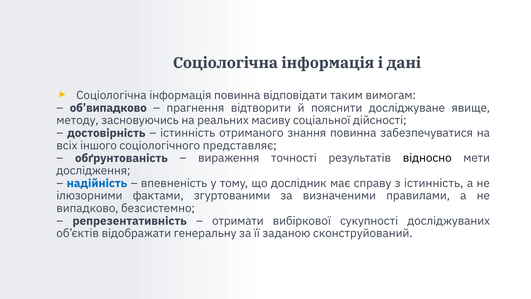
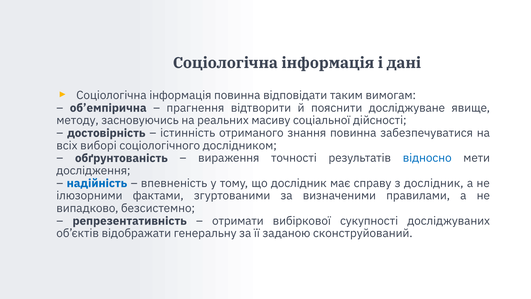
об’випадково: об’випадково -> об’емпірична (108, 108)
іншого: іншого -> виборі (98, 145)
представляє: представляє -> дослідником (240, 145)
відносно colour: black -> blue (427, 158)
з істинність: істинність -> дослідник (434, 183)
